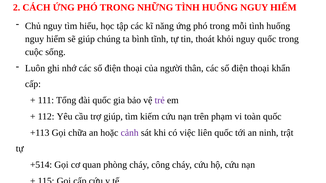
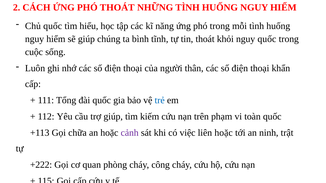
CÁCH ỨNG PHÓ TRONG: TRONG -> THOÁT (117, 8)
Chủ nguy: nguy -> quốc (53, 26)
trẻ colour: purple -> blue (160, 100)
liên quốc: quốc -> hoặc (224, 133)
+514: +514 -> +222 (41, 165)
